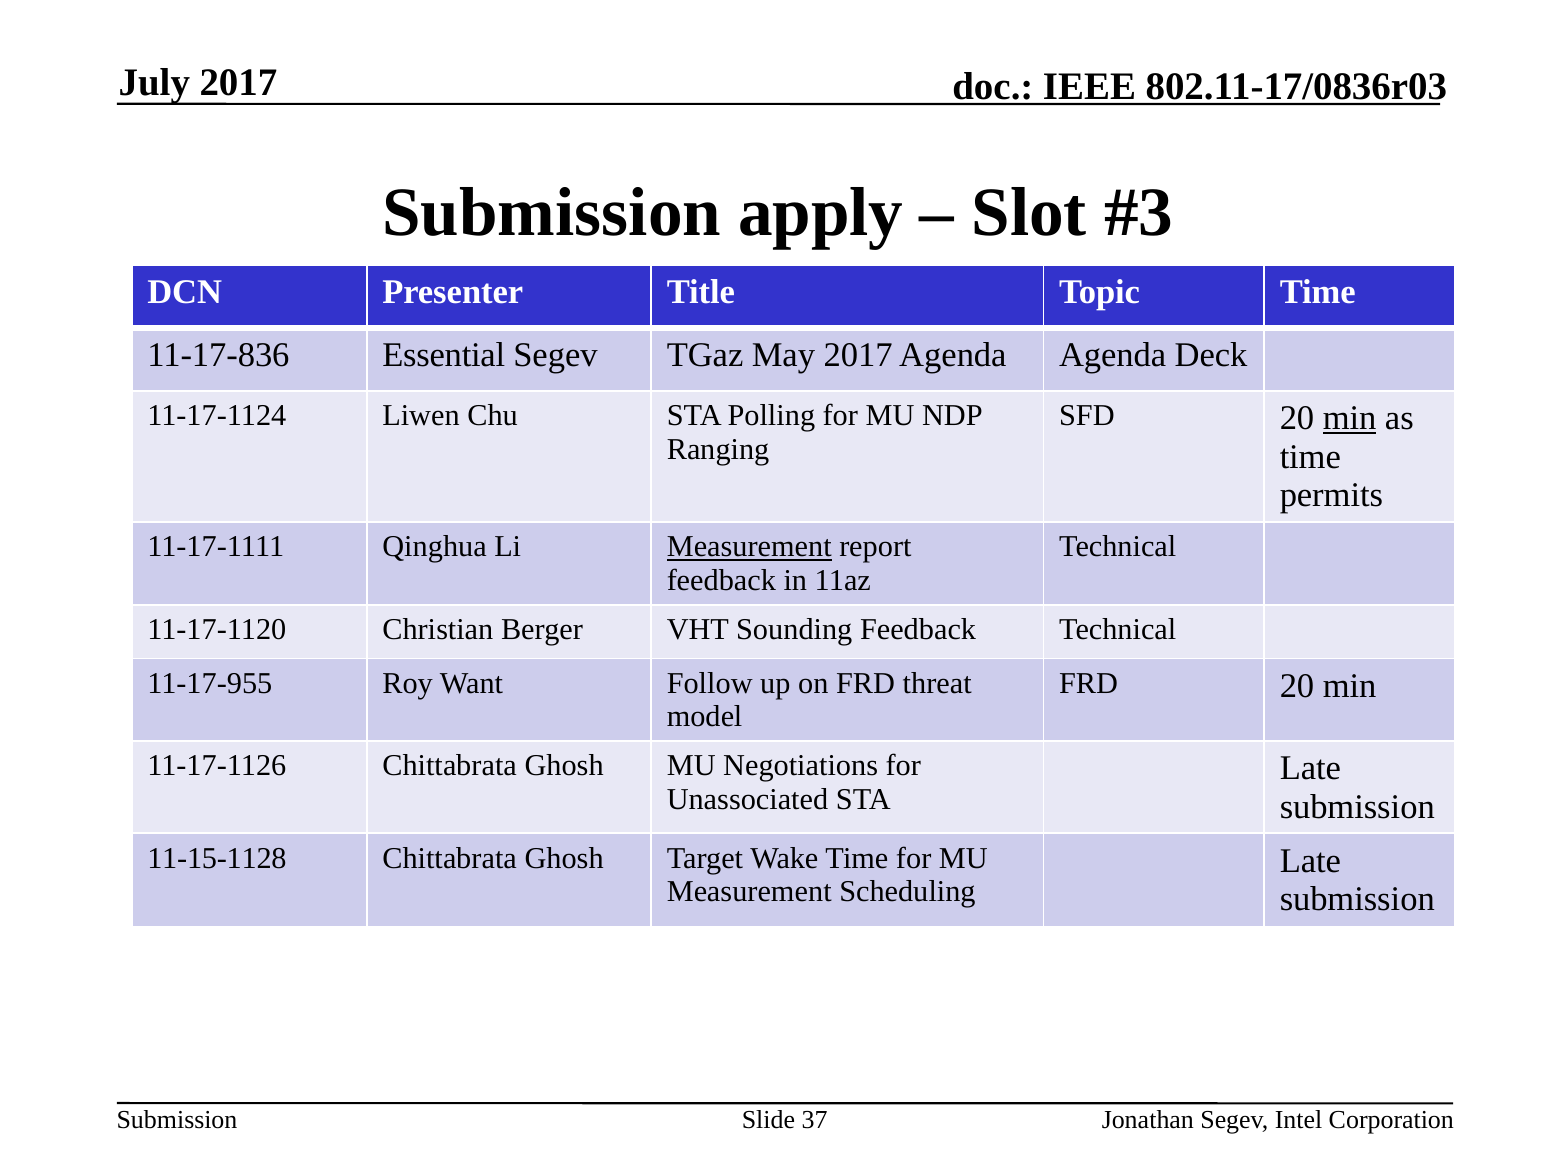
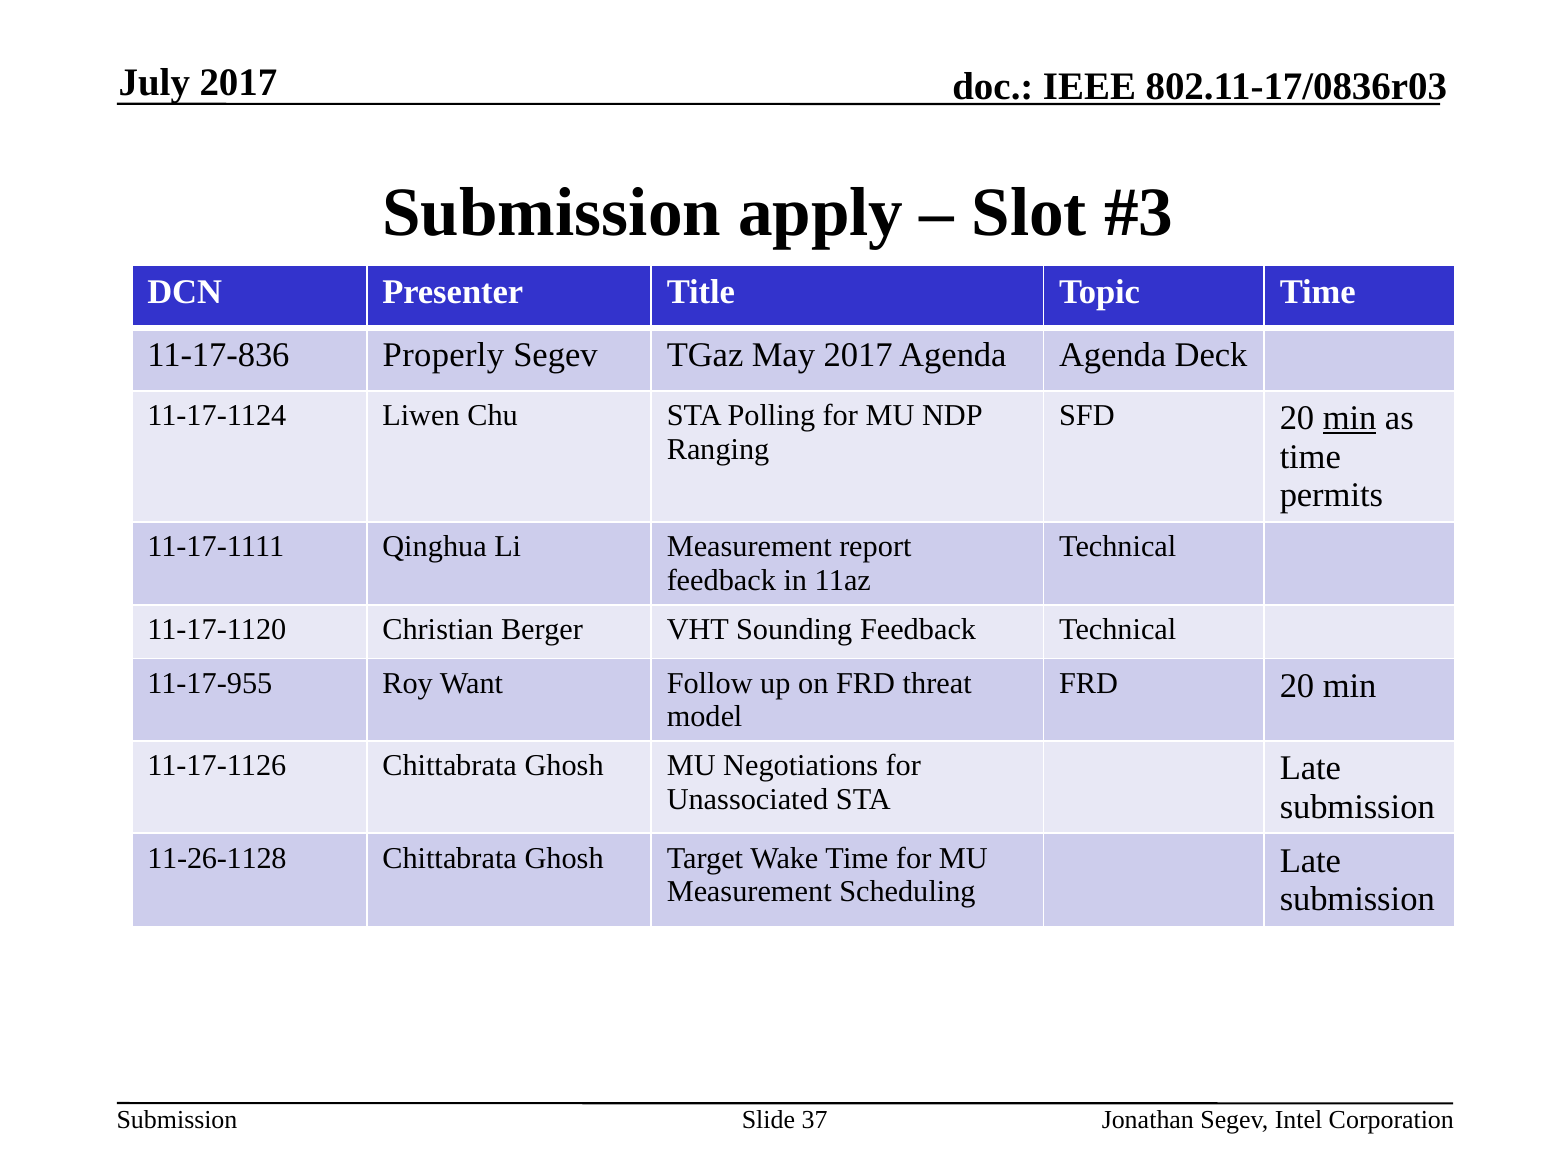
Essential: Essential -> Properly (443, 355)
Measurement underline: present -> none (749, 547)
11-15-1128: 11-15-1128 -> 11-26-1128 (217, 858)
